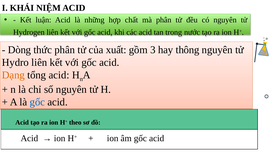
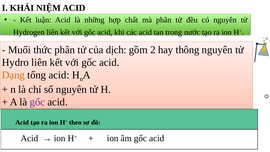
Dòng: Dòng -> Muối (19, 50)
xuất: xuất -> dịch (116, 50)
3: 3 -> 2 (153, 50)
gốc colour: blue -> purple (37, 102)
